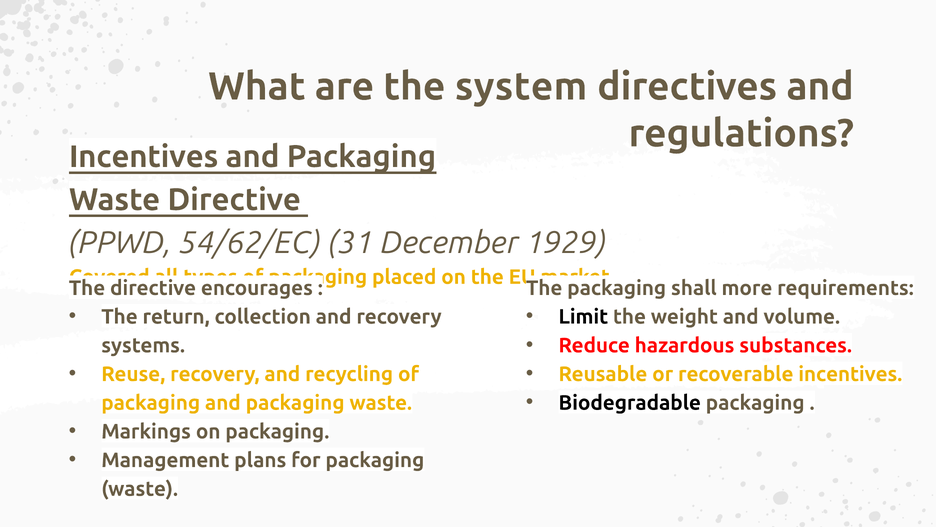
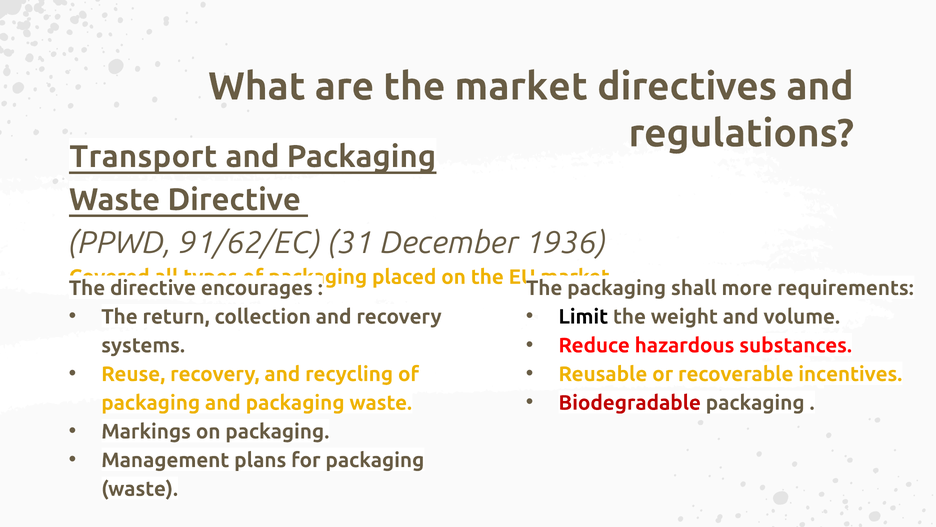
the system: system -> market (521, 87)
Incentives: Incentives -> Transport (143, 156)
54/62/EC: 54/62/EC -> 91/62/EC (250, 243)
1929: 1929 -> 1936 (566, 243)
Biodegradable colour: black -> red (630, 402)
